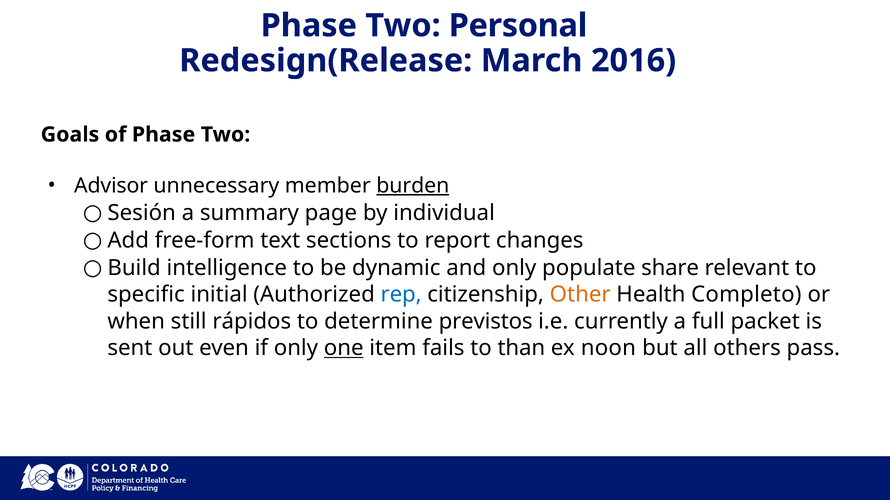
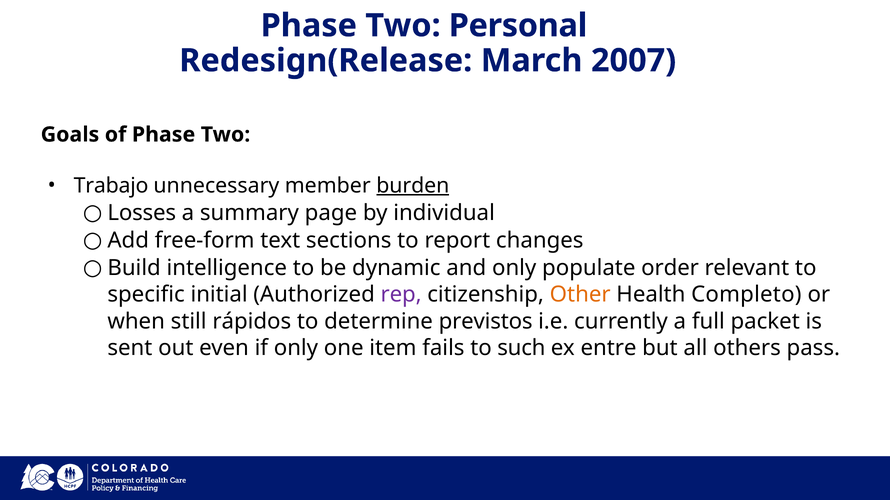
2016: 2016 -> 2007 (634, 61)
Advisor: Advisor -> Trabajo (111, 186)
Sesión: Sesión -> Losses (142, 213)
share: share -> order (670, 268)
rep colour: blue -> purple (401, 295)
one underline: present -> none (344, 348)
than: than -> such (521, 348)
noon: noon -> entre (608, 348)
